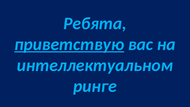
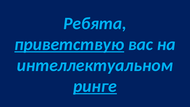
ринге underline: none -> present (95, 86)
